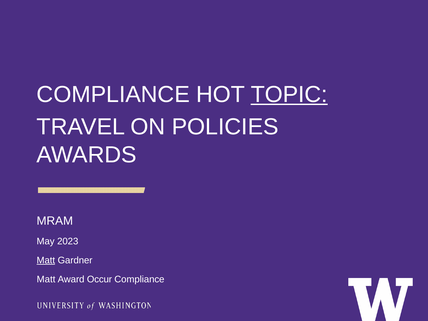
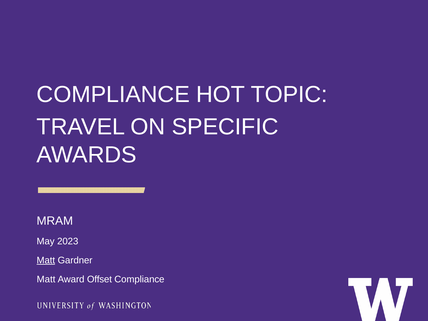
TOPIC underline: present -> none (289, 94)
POLICIES: POLICIES -> SPECIFIC (225, 127)
Occur: Occur -> Offset (99, 279)
